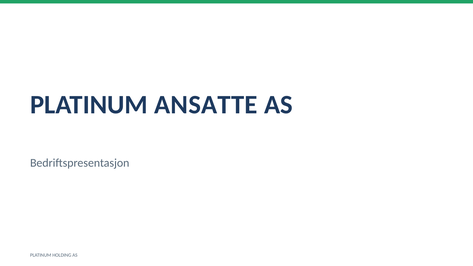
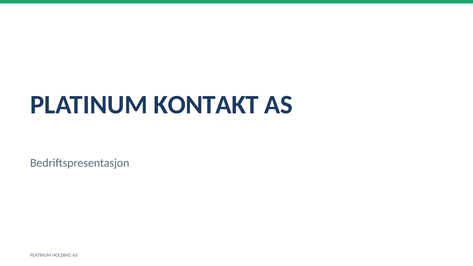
ANSATTE: ANSATTE -> KONTAKT (206, 105)
